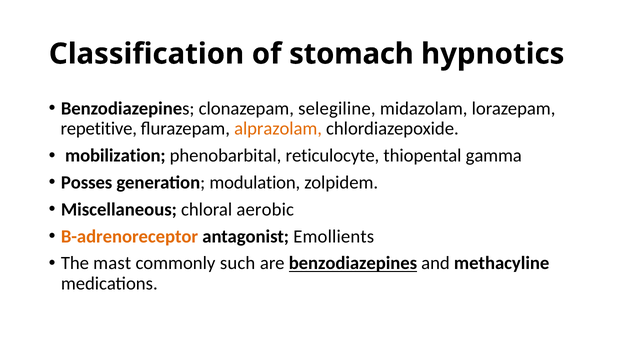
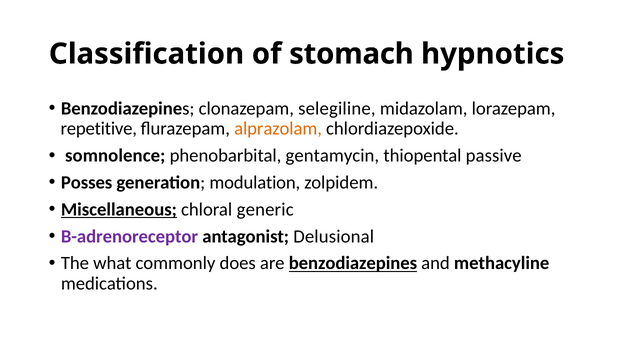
mobilization: mobilization -> somnolence (115, 155)
reticulocyte: reticulocyte -> gentamycin (332, 155)
gamma: gamma -> passive (494, 155)
Miscellaneous underline: none -> present (119, 209)
aerobic: aerobic -> generic (265, 209)
B-adrenoreceptor colour: orange -> purple (129, 236)
Emollients: Emollients -> Delusional (334, 236)
mast: mast -> what (112, 263)
such: such -> does (238, 263)
